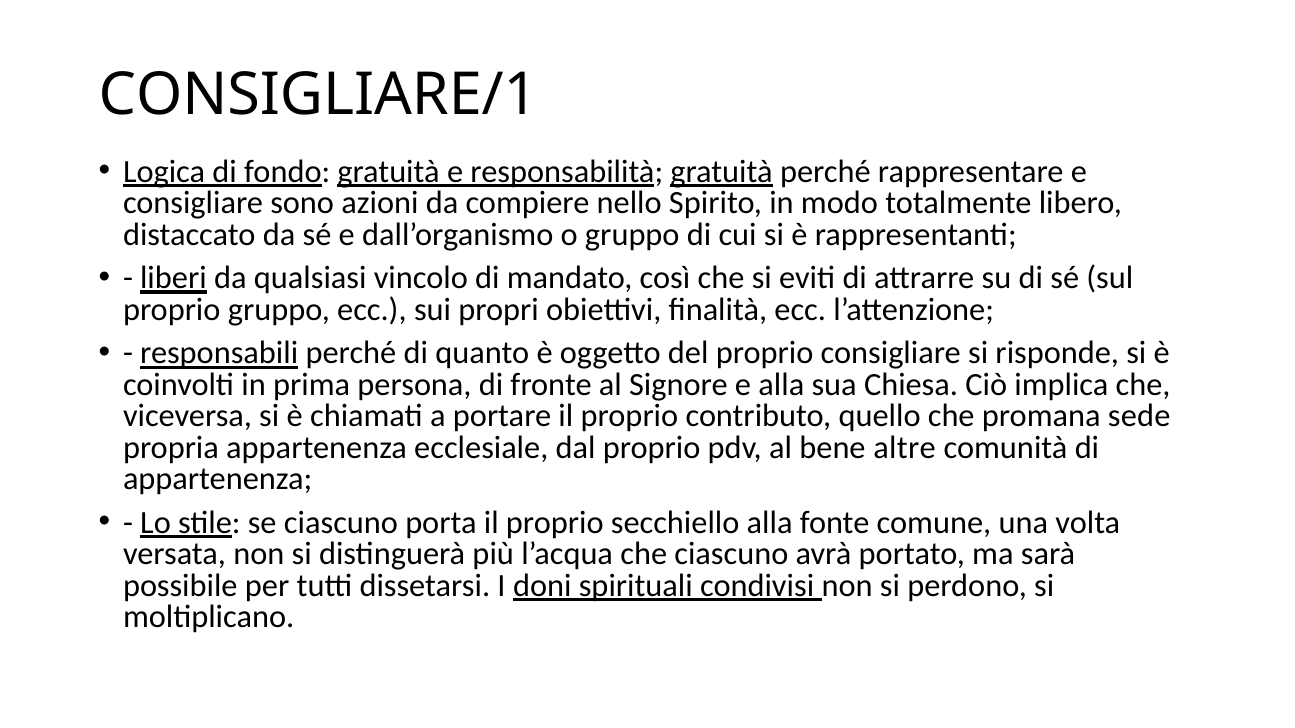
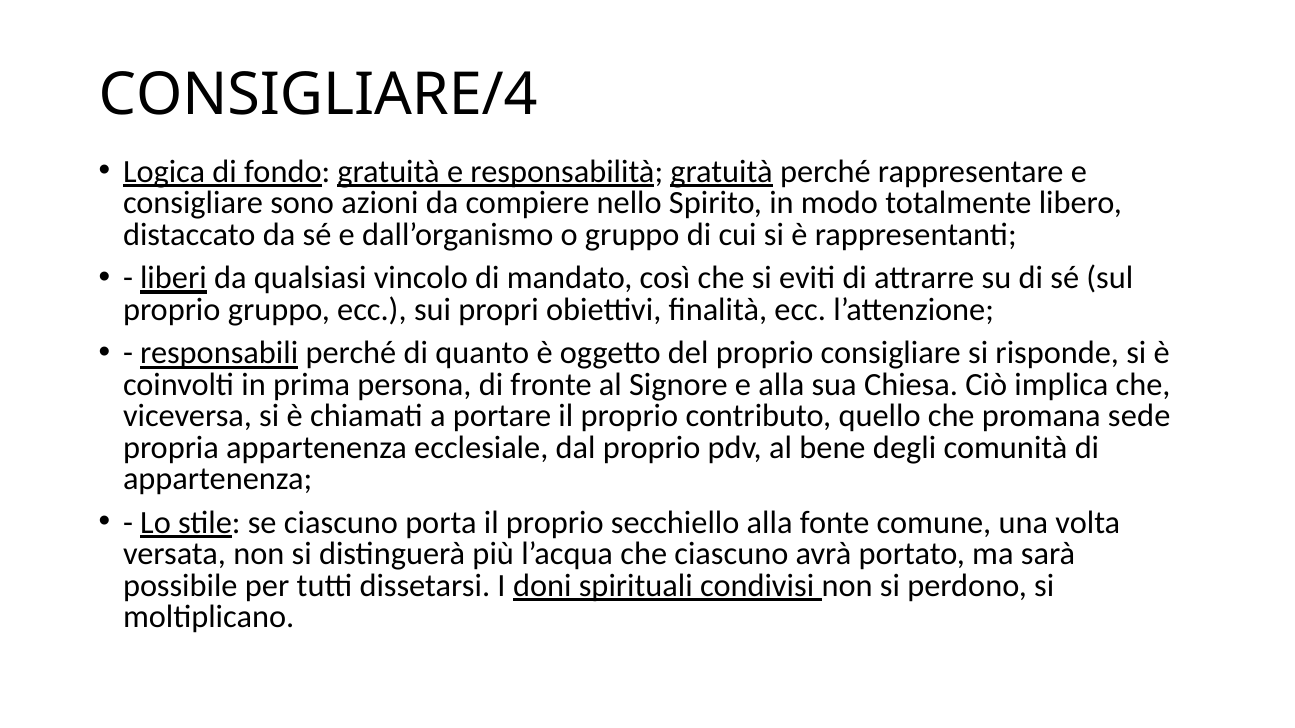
CONSIGLIARE/1: CONSIGLIARE/1 -> CONSIGLIARE/4 (318, 95)
altre: altre -> degli (905, 448)
